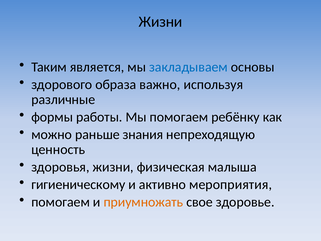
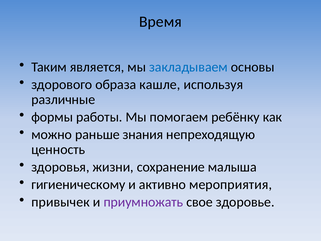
Жизни: Жизни -> Время (160, 22)
важно: важно -> кашле (160, 85)
физическая: физическая -> сохранение (171, 167)
помогаем: помогаем -> привычек (61, 202)
приумножать colour: orange -> purple (143, 202)
